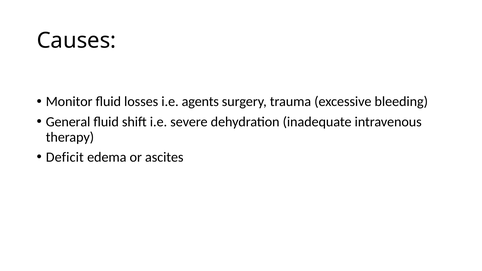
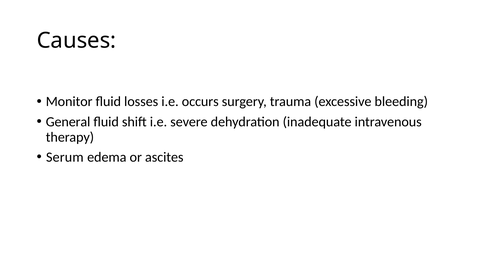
agents: agents -> occurs (200, 102)
Deficit: Deficit -> Serum (65, 157)
